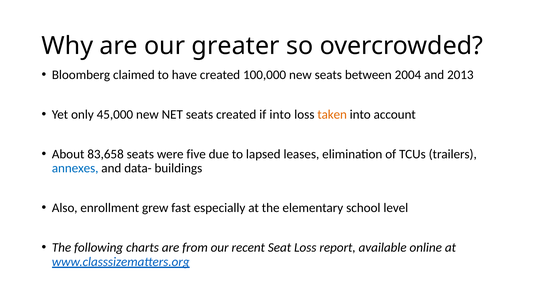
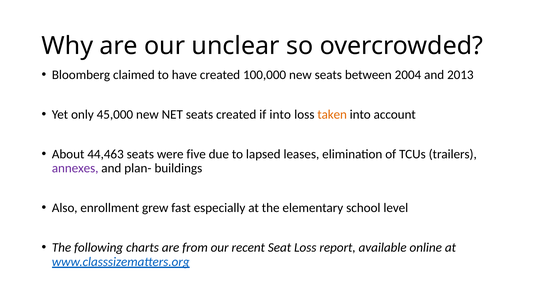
greater: greater -> unclear (236, 46)
83,658: 83,658 -> 44,463 (106, 154)
annexes colour: blue -> purple (75, 168)
data-: data- -> plan- (138, 168)
